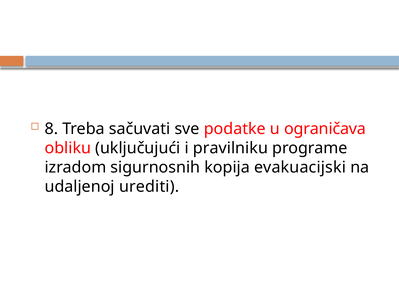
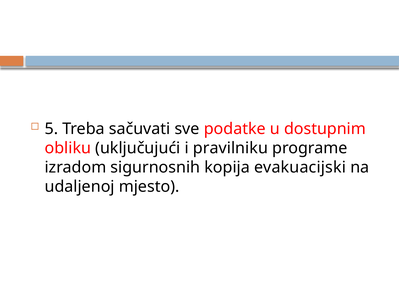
8: 8 -> 5 (51, 129)
ograničava: ograničava -> dostupnim (325, 129)
urediti: urediti -> mjesto (149, 187)
